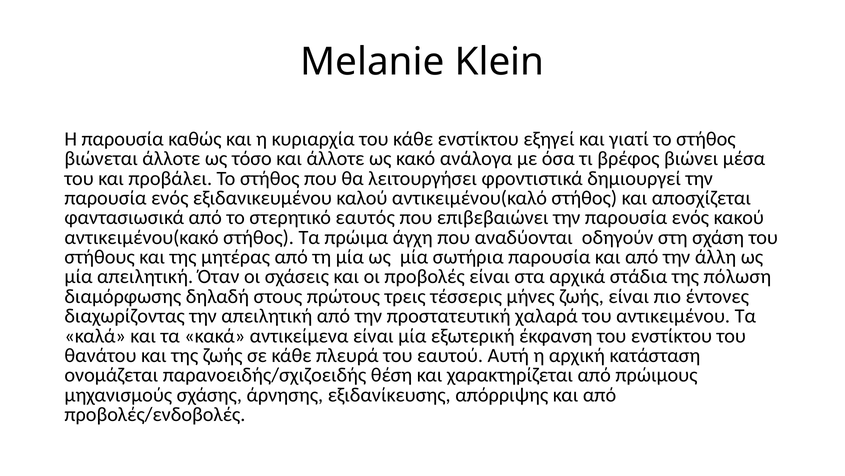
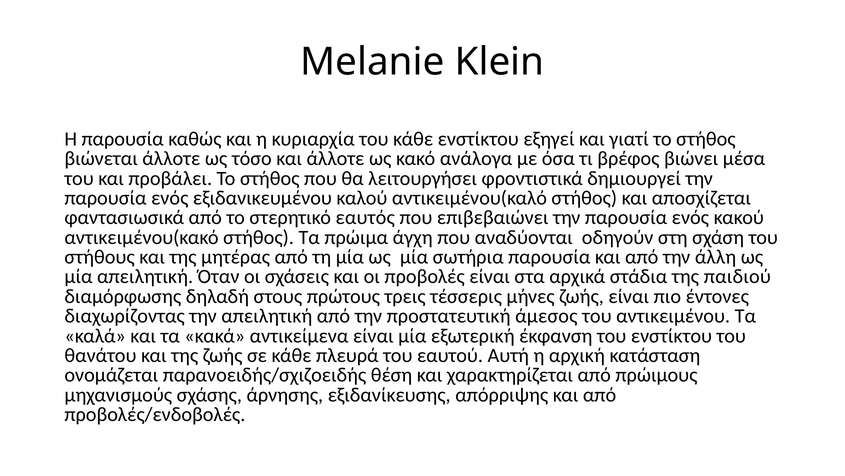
πόλωση: πόλωση -> παιδιού (737, 276)
χαλαρά: χαλαρά -> άμεσος (546, 316)
